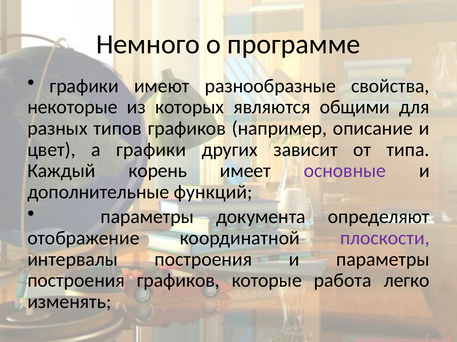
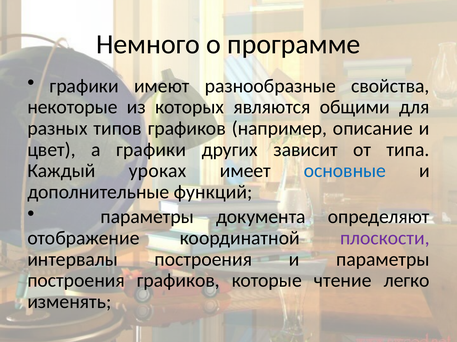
корень: корень -> уроках (158, 171)
основные colour: purple -> blue (345, 171)
работа: работа -> чтение (343, 281)
